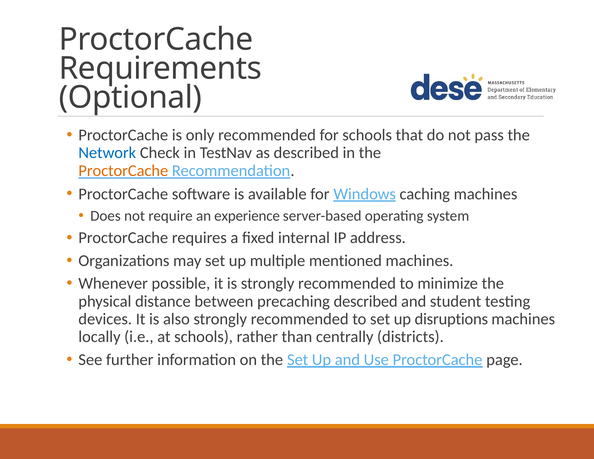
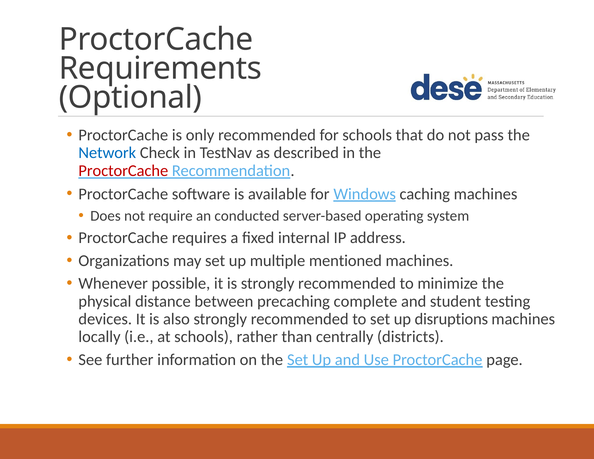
ProctorCache colour: orange -> red (123, 171)
experience: experience -> conducted (247, 216)
precaching described: described -> complete (365, 301)
